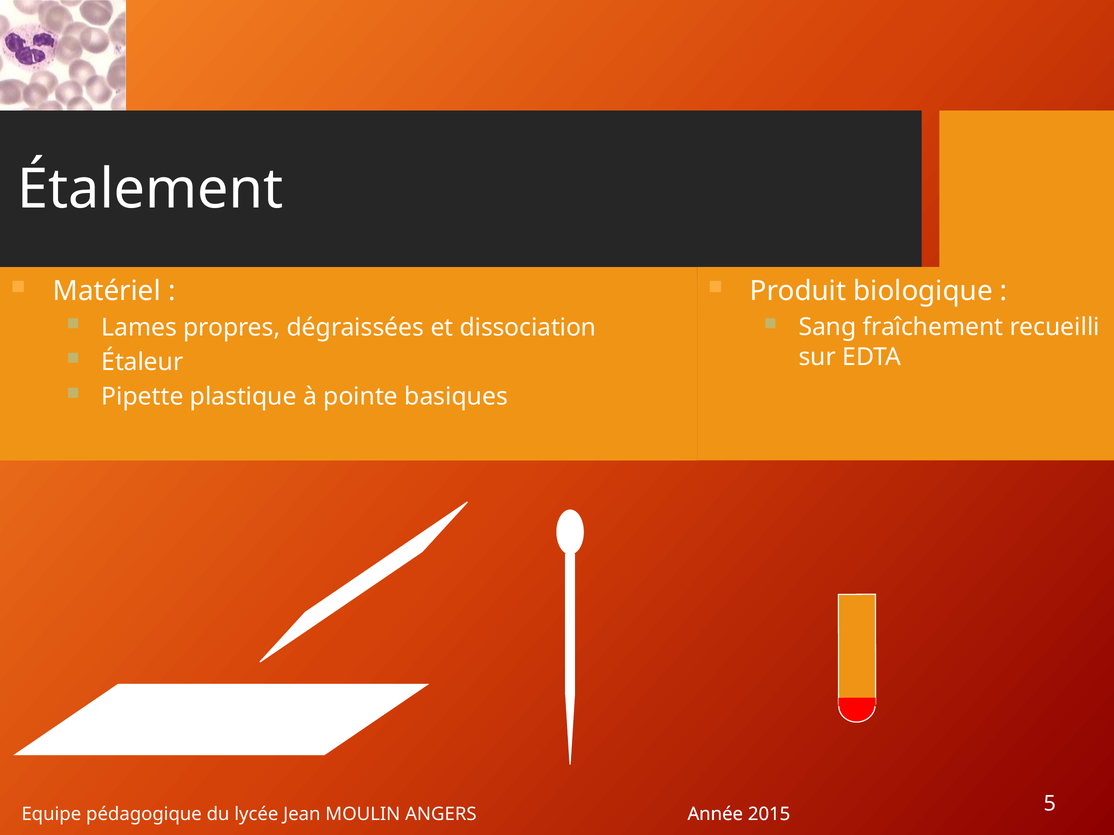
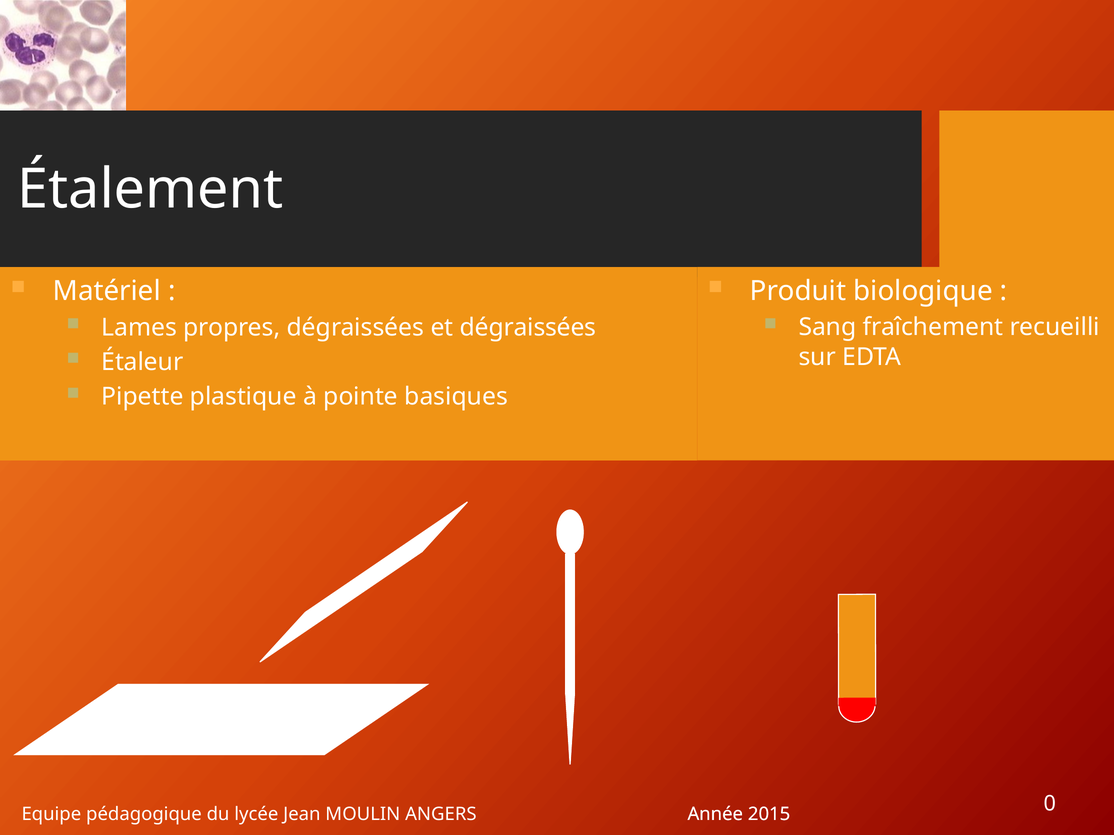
et dissociation: dissociation -> dégraissées (528, 328)
ANGERS 5: 5 -> 0 (1050, 804)
